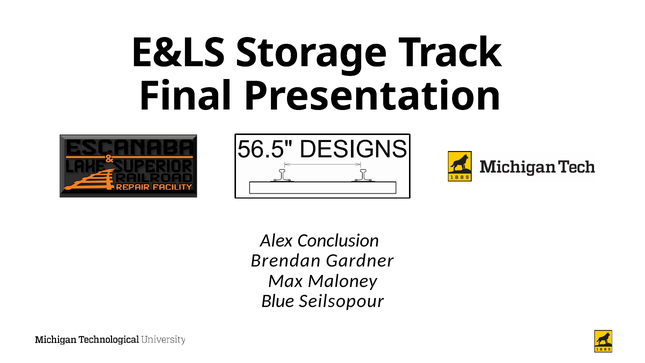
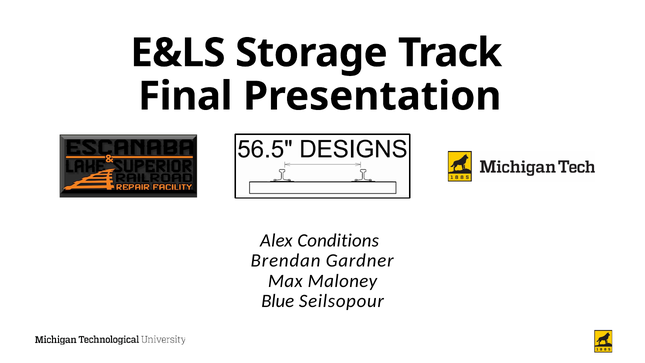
Conclusion: Conclusion -> Conditions (338, 240)
